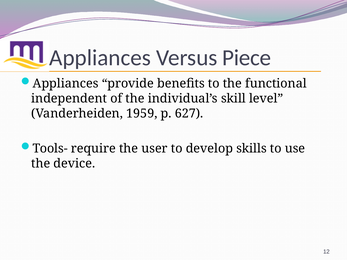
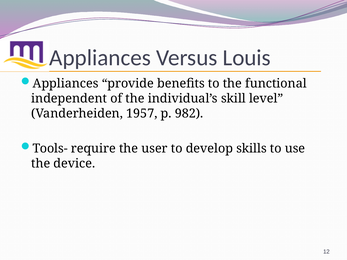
Piece: Piece -> Louis (247, 58)
1959: 1959 -> 1957 (142, 114)
627: 627 -> 982 (189, 114)
